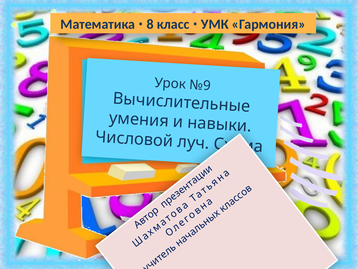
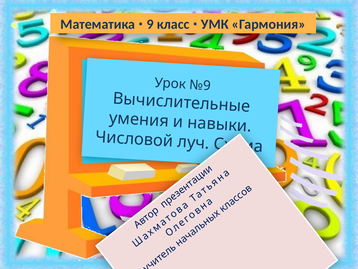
8: 8 -> 9 (150, 24)
